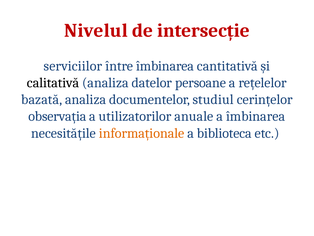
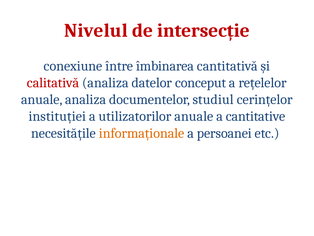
serviciilor: serviciilor -> conexiune (73, 66)
calitativă colour: black -> red (53, 83)
persoane: persoane -> conceput (201, 83)
bazată: bazată -> anuale (42, 99)
observația: observația -> instituției (57, 116)
a îmbinarea: îmbinarea -> cantitative (256, 116)
biblioteca: biblioteca -> persoanei (224, 133)
